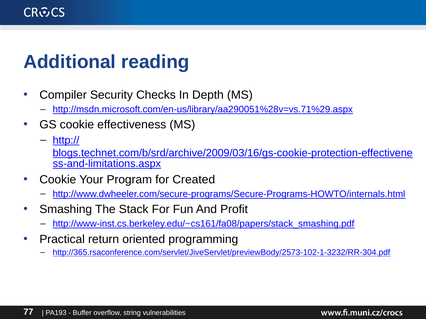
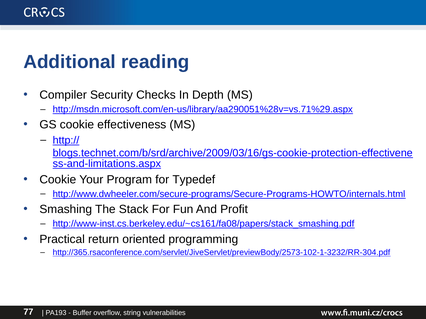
Created: Created -> Typedef (194, 180)
